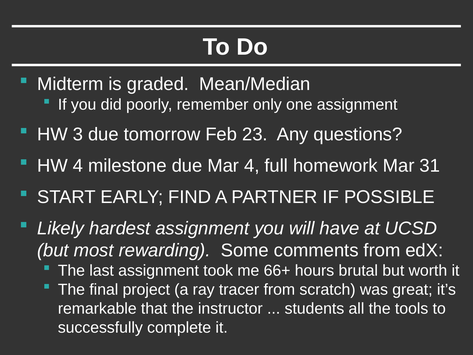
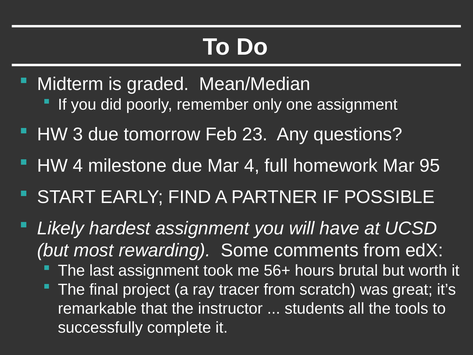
31: 31 -> 95 (430, 166)
66+: 66+ -> 56+ (277, 271)
